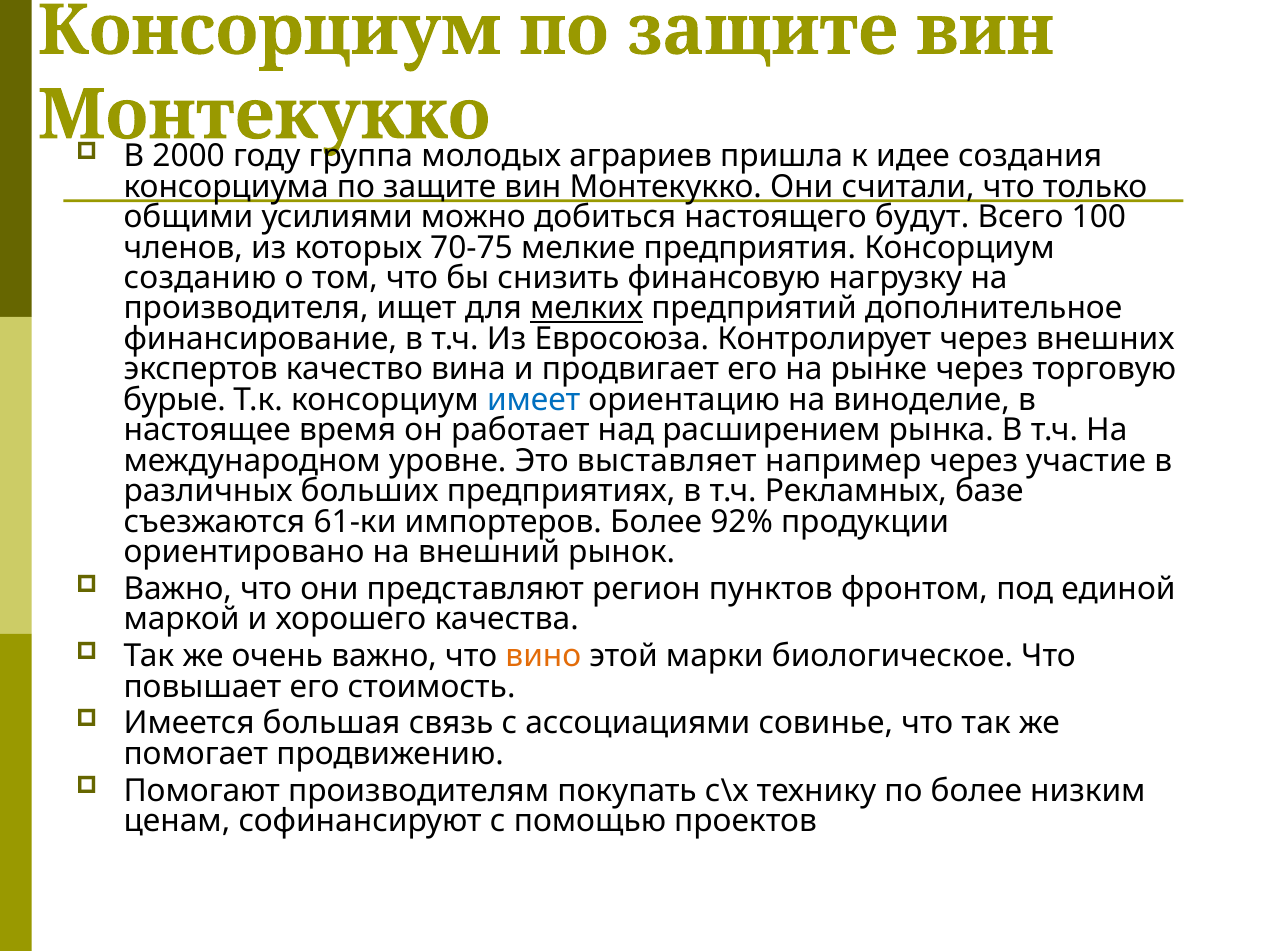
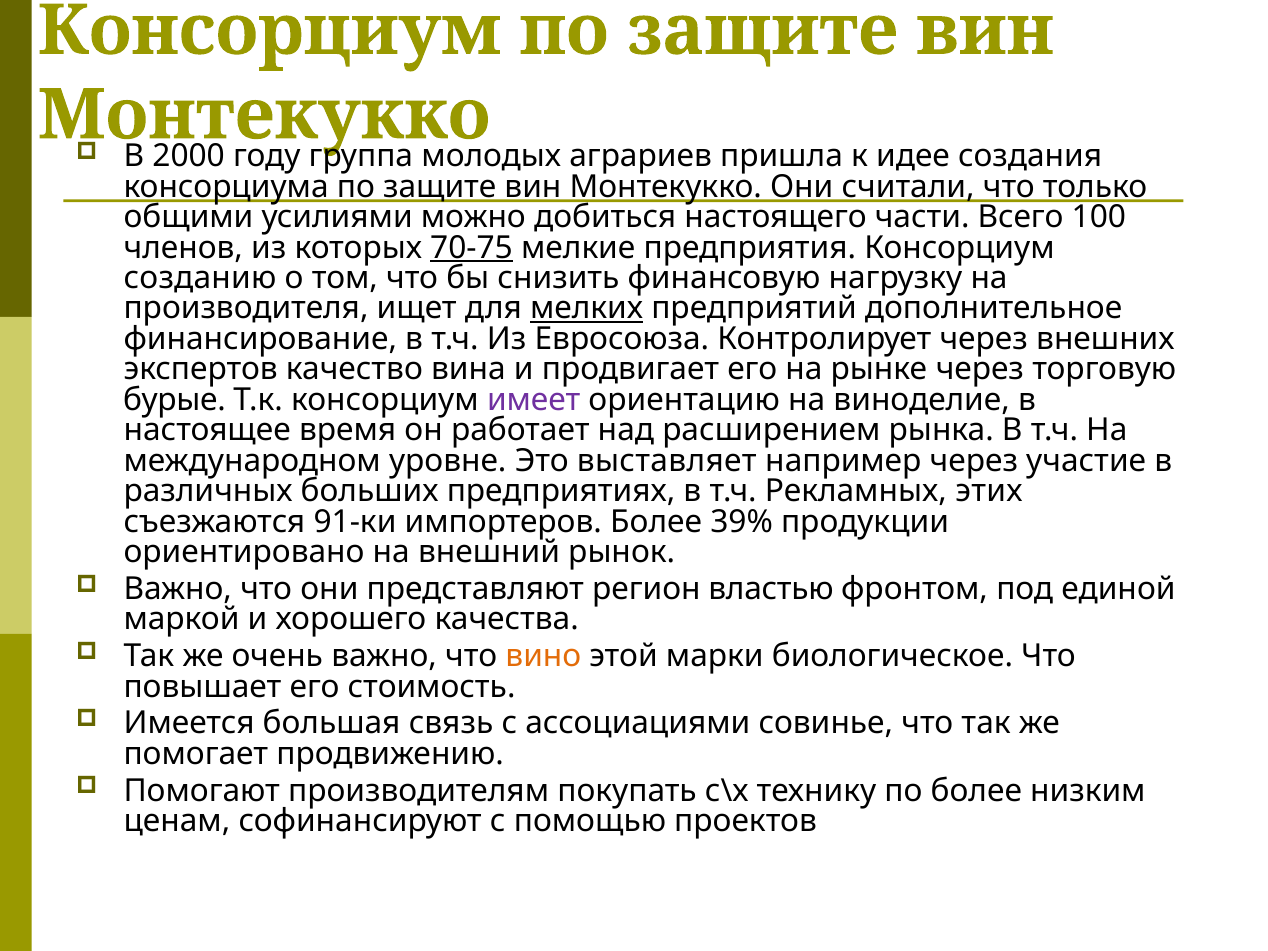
будут: будут -> части (922, 217)
70-75 underline: none -> present (472, 248)
имеет colour: blue -> purple (534, 400)
базе: базе -> этих (989, 491)
61-ки: 61-ки -> 91-ки (355, 522)
92%: 92% -> 39% (742, 522)
пунктов: пунктов -> властью (771, 589)
